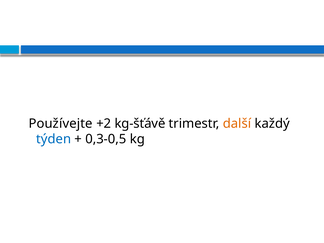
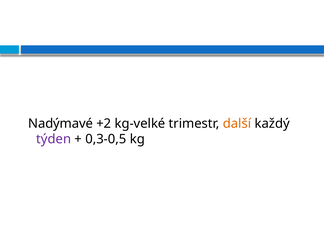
Používejte: Používejte -> Nadýmavé (61, 123)
kg-šťávě: kg-šťávě -> kg-velké (140, 123)
týden colour: blue -> purple (54, 139)
